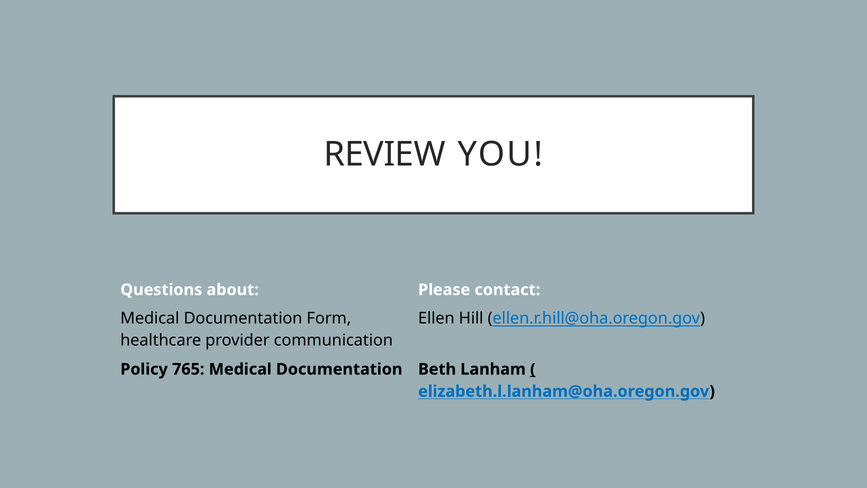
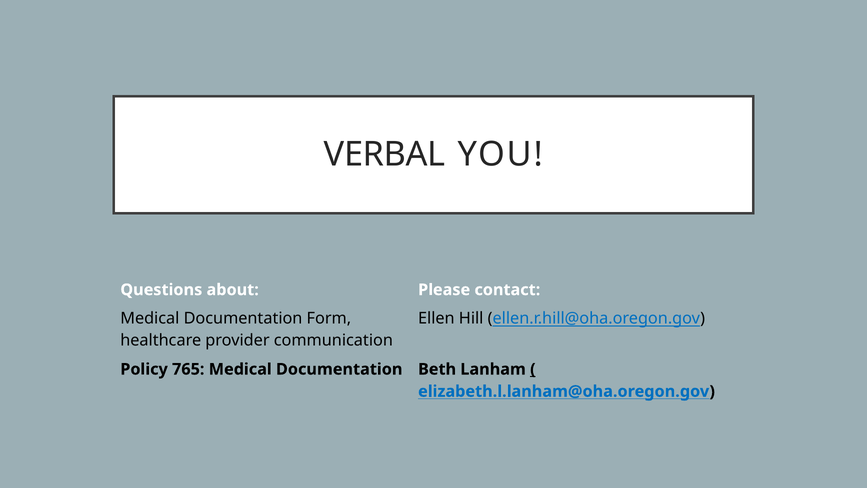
REVIEW: REVIEW -> VERBAL (385, 155)
